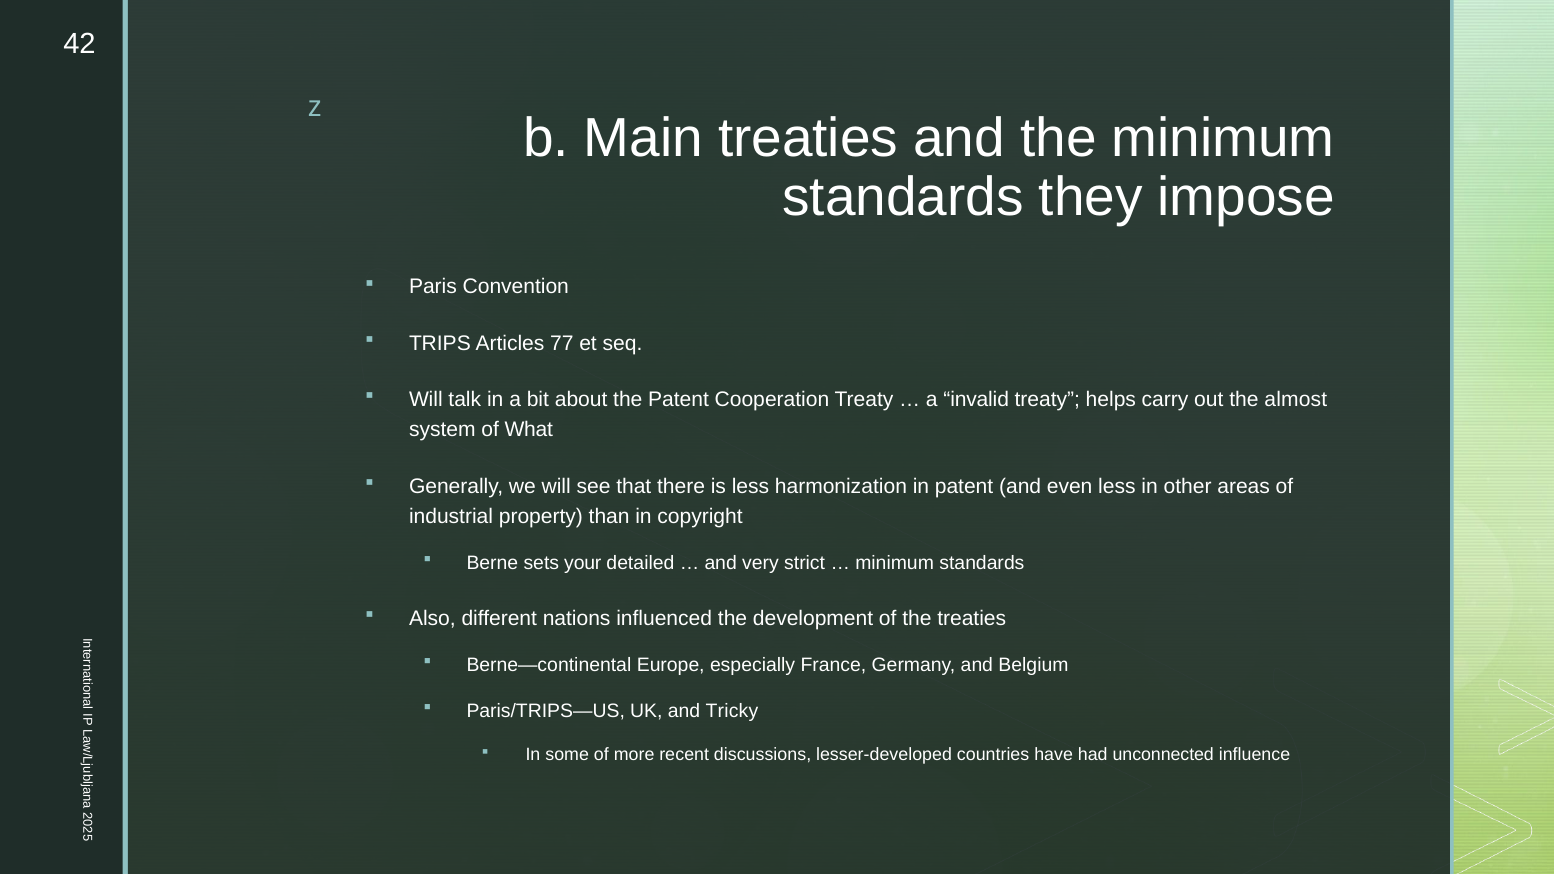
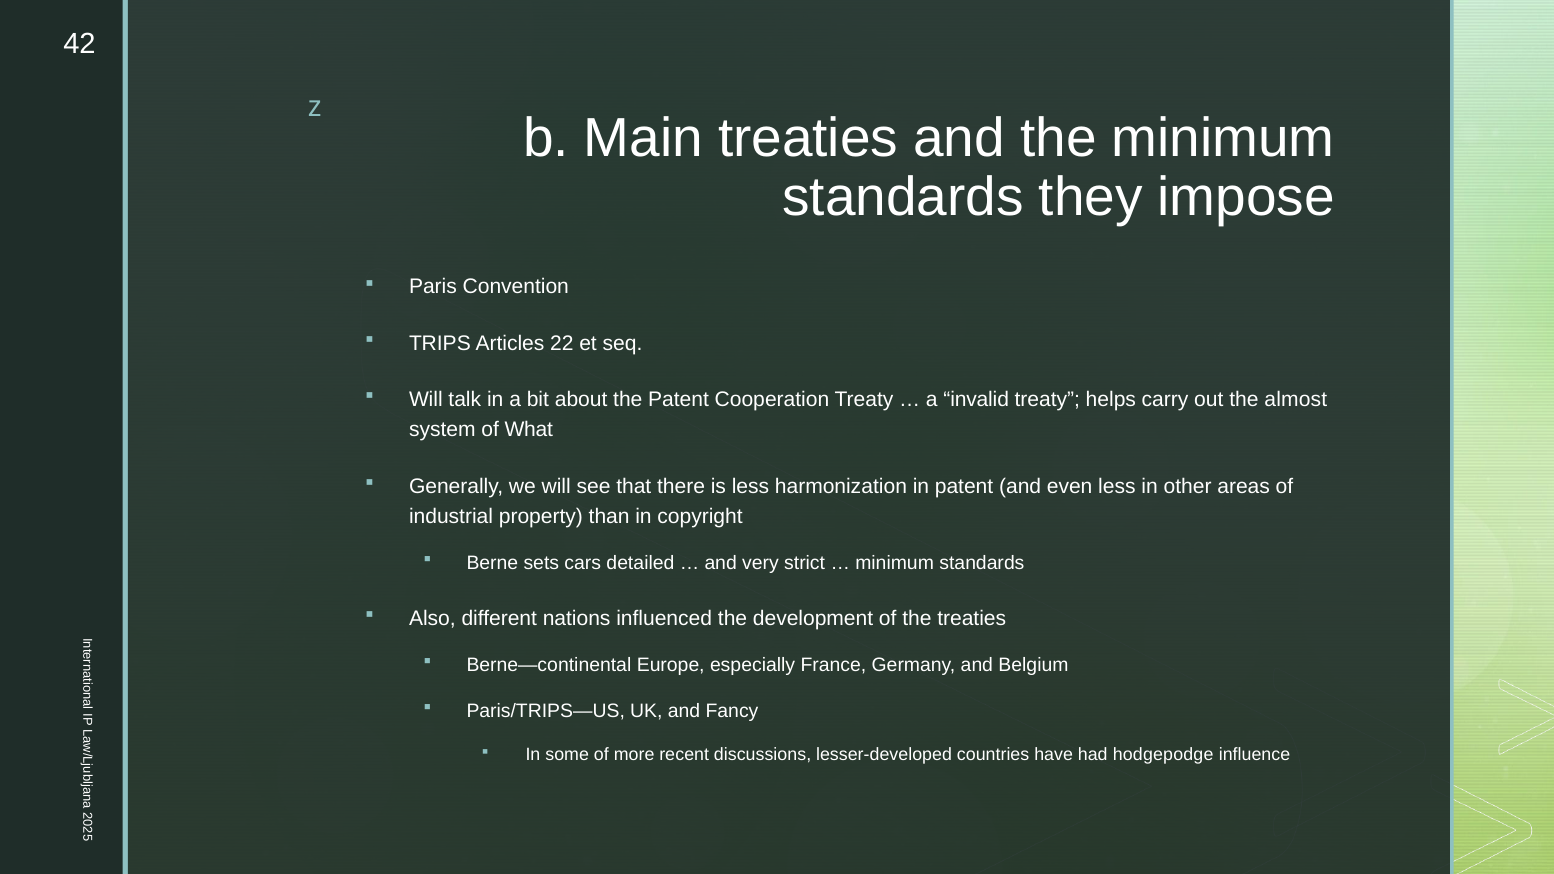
77: 77 -> 22 (562, 343)
your: your -> cars (583, 563)
Tricky: Tricky -> Fancy (732, 711)
unconnected: unconnected -> hodgepodge (1163, 755)
